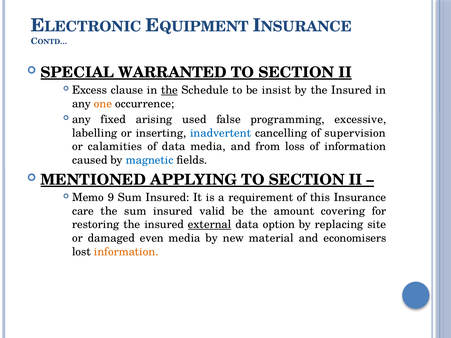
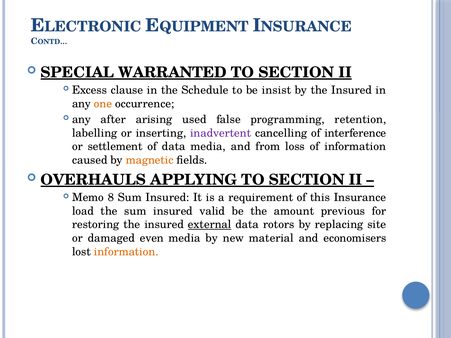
the underline: present -> none (169, 90)
fixed: fixed -> after (113, 120)
excessive: excessive -> retention (360, 120)
inadvertent colour: blue -> purple (221, 133)
supervision: supervision -> interference (355, 133)
calamities: calamities -> settlement (115, 147)
magnetic colour: blue -> orange (150, 160)
MENTIONED: MENTIONED -> OVERHAULS (93, 180)
9: 9 -> 8 (111, 198)
care: care -> load (83, 211)
covering: covering -> previous (343, 211)
option: option -> rotors (279, 225)
